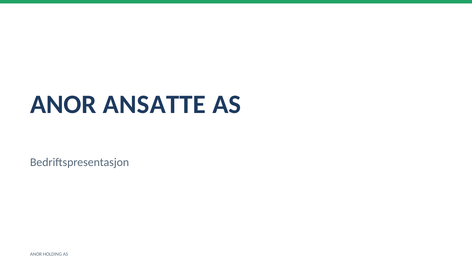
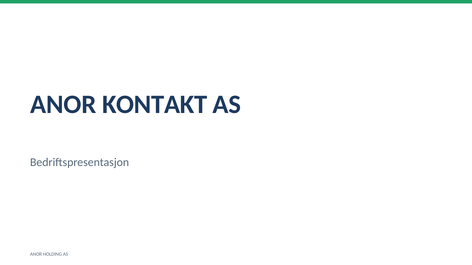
ANSATTE: ANSATTE -> KONTAKT (155, 105)
